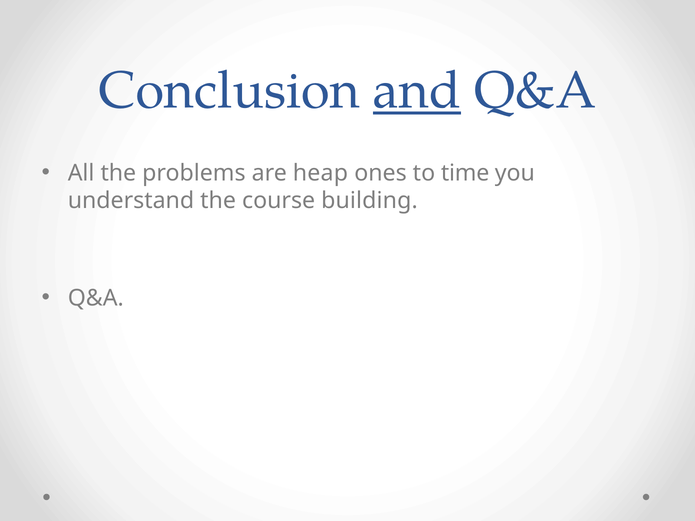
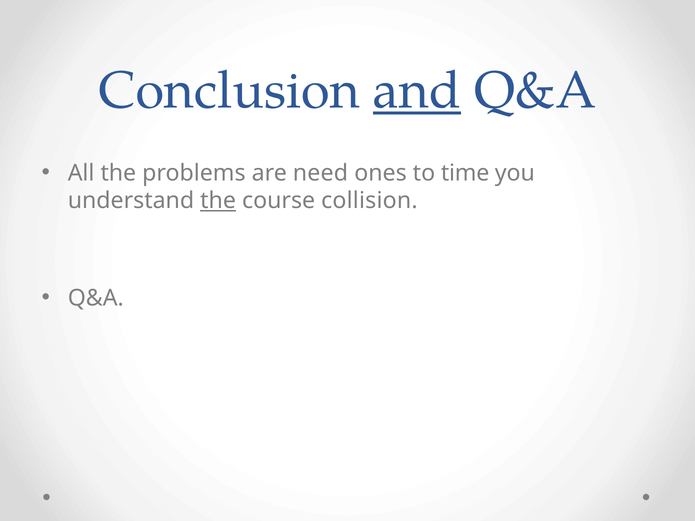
heap: heap -> need (320, 173)
the underline: none -> present (218, 201)
building: building -> collision (369, 201)
